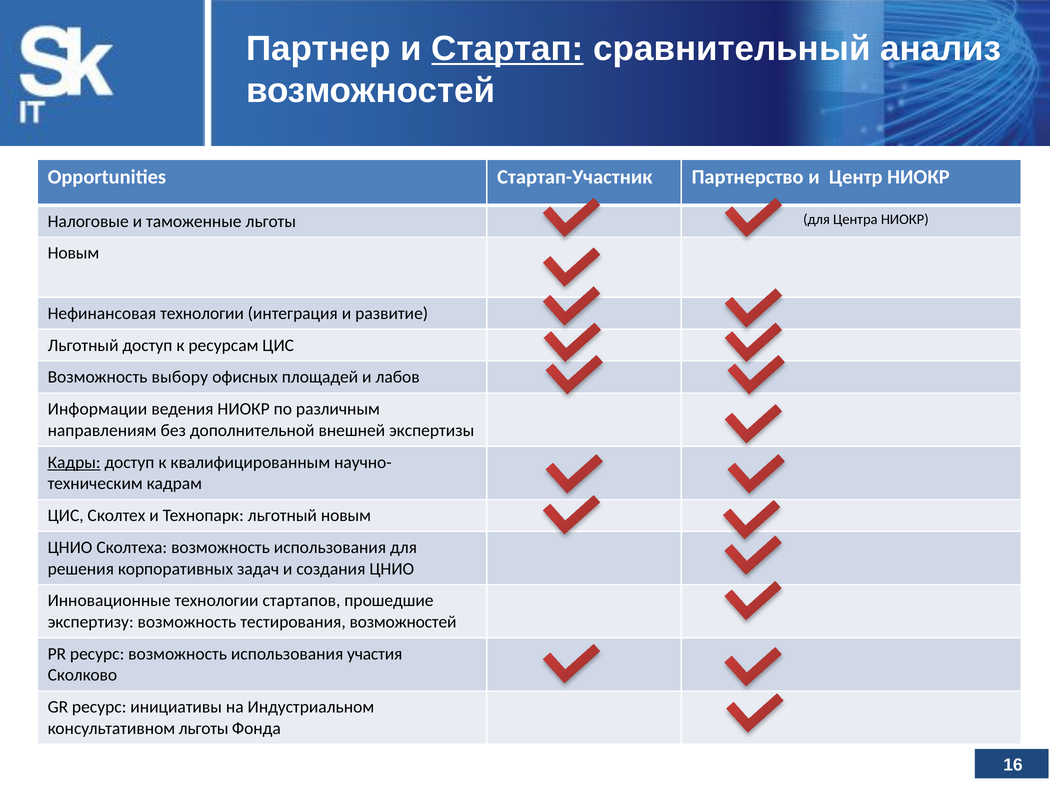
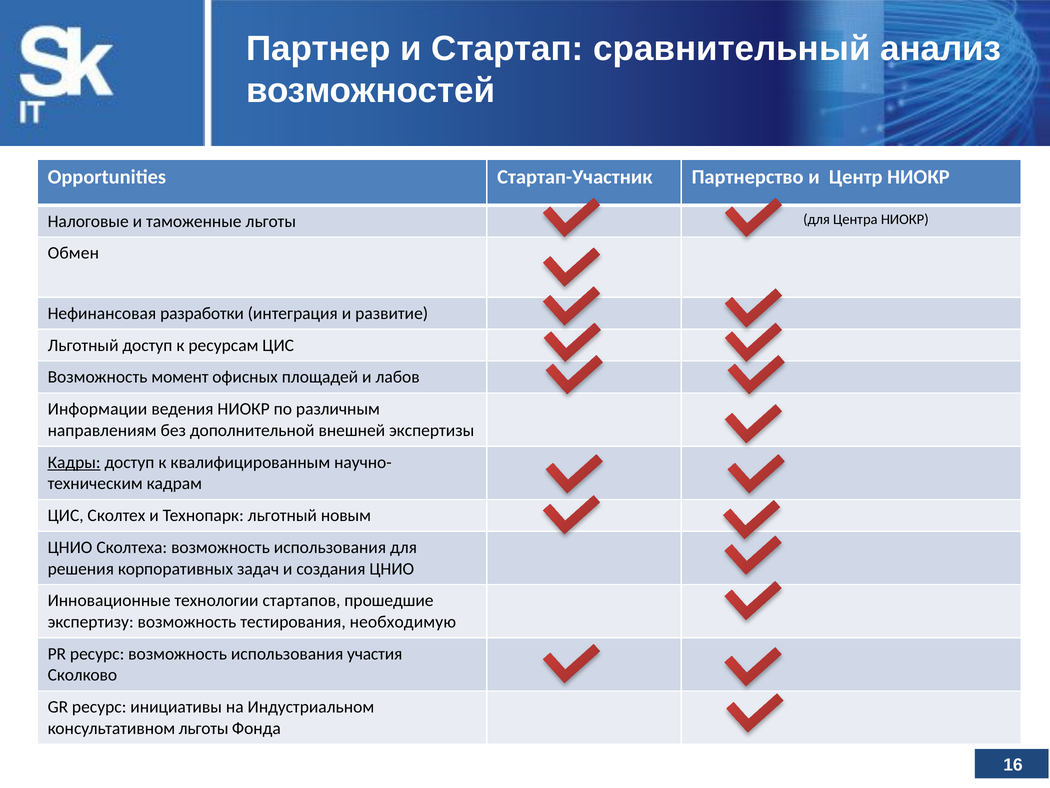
Стартап underline: present -> none (508, 49)
Новым: Новым -> Обмен (73, 253)
Нефинансовая технологии: технологии -> разработки (202, 313)
выбору: выбору -> момент (180, 377)
тестирования возможностей: возможностей -> необходимую (403, 622)
